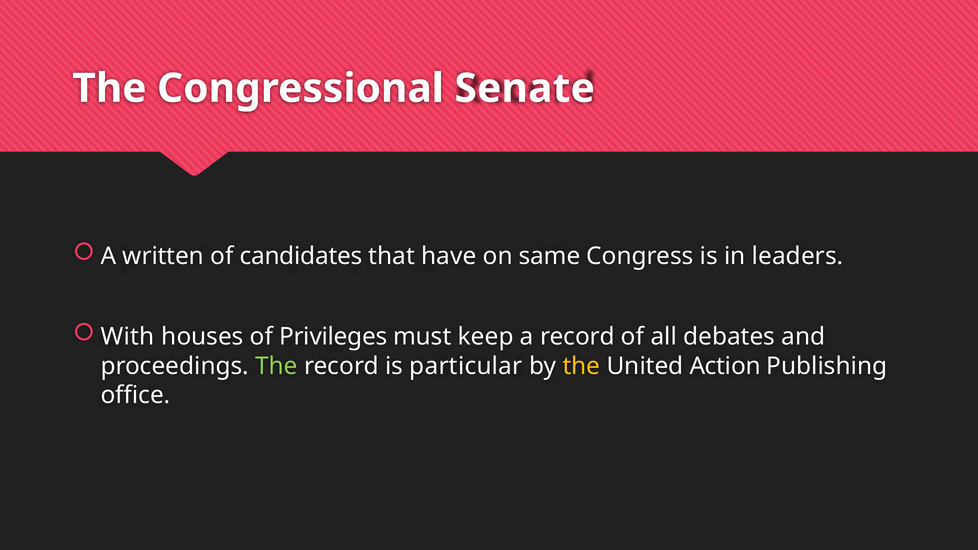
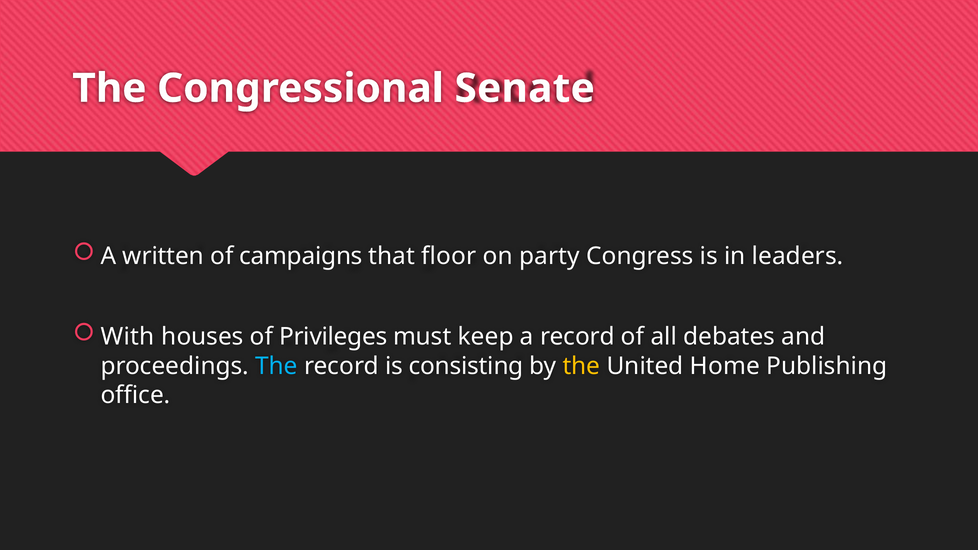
candidates: candidates -> campaigns (301, 256)
have: have -> floor (449, 256)
same: same -> party (549, 256)
The colour: light green -> light blue (277, 366)
particular: particular -> consisting (466, 366)
Action: Action -> Home (725, 366)
